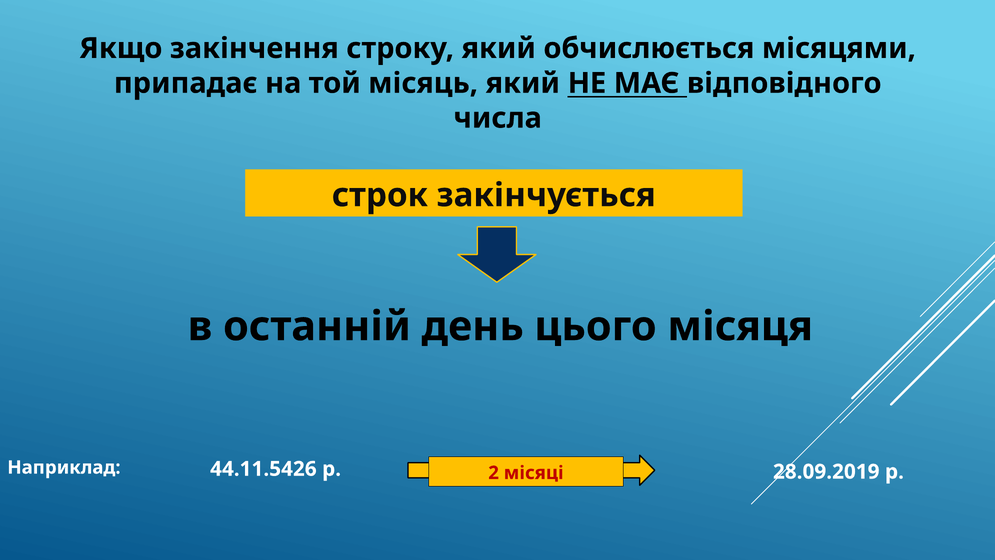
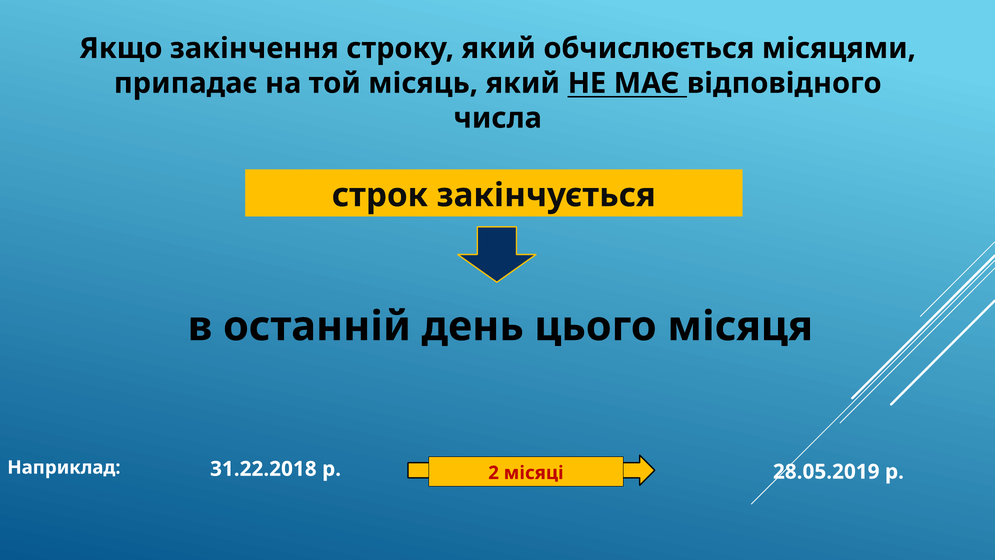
44.11.5426: 44.11.5426 -> 31.22.2018 (263, 469)
28.09.2019: 28.09.2019 -> 28.05.2019 (826, 472)
